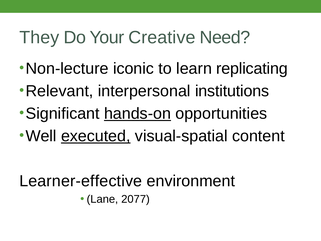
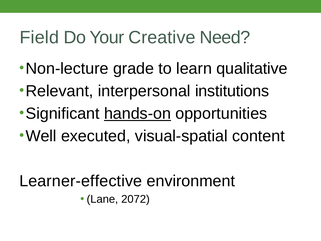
They: They -> Field (39, 37)
iconic: iconic -> grade (134, 69)
replicating: replicating -> qualitative (252, 69)
executed underline: present -> none (96, 136)
2077: 2077 -> 2072 (135, 199)
